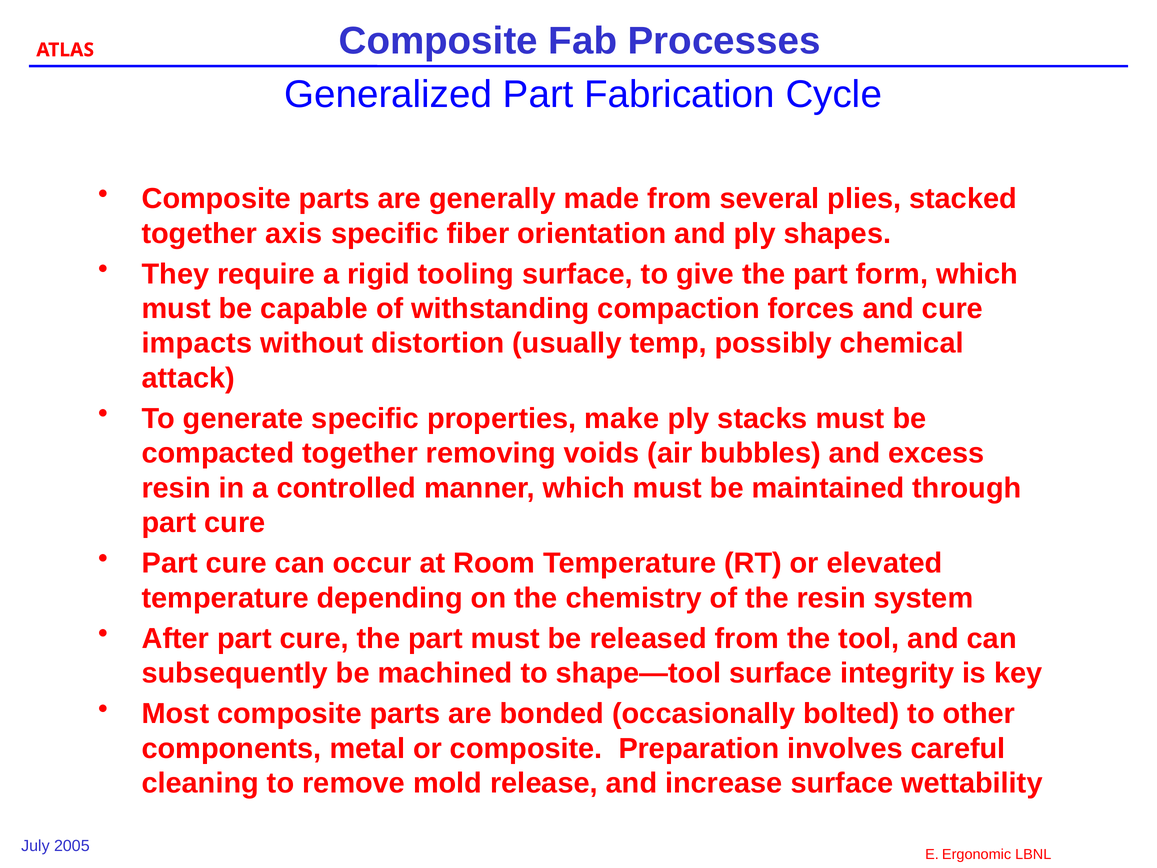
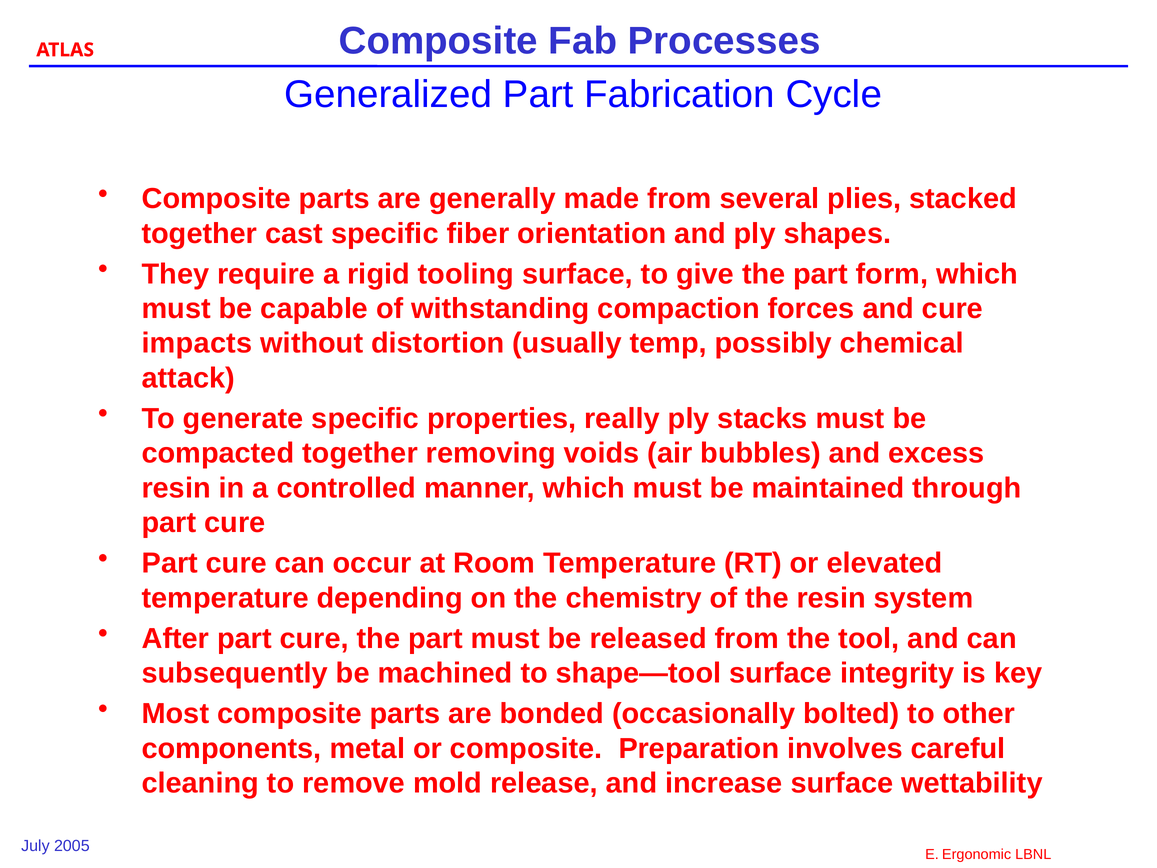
axis: axis -> cast (294, 233)
make: make -> really (622, 419)
